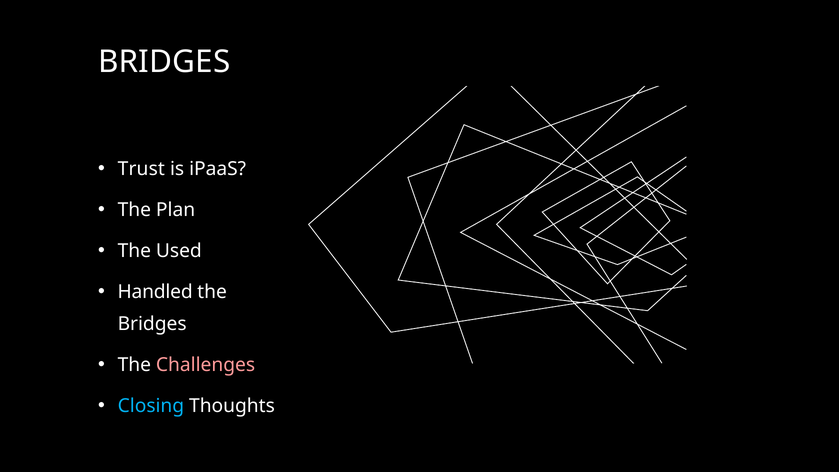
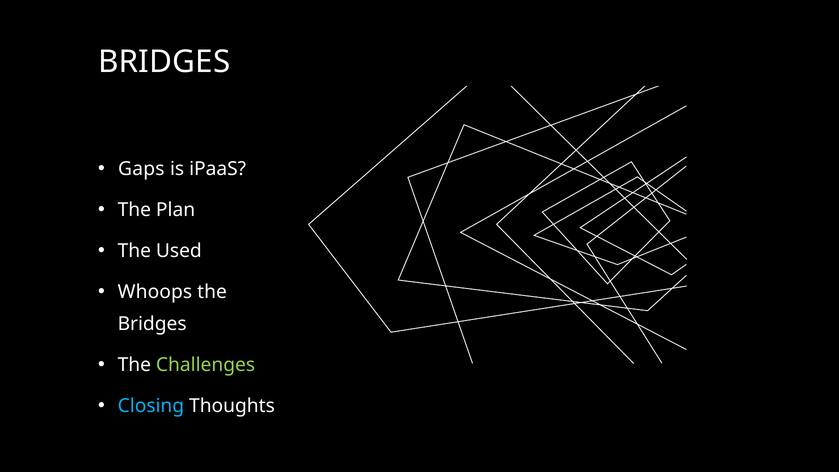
Trust: Trust -> Gaps (141, 169)
Handled: Handled -> Whoops (155, 292)
Challenges colour: pink -> light green (206, 365)
